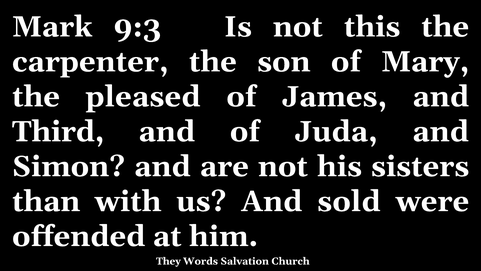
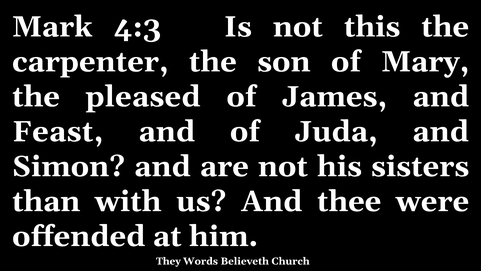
9:3: 9:3 -> 4:3 (137, 27)
Third: Third -> Feast (58, 131)
sold: sold -> thee (349, 201)
Salvation: Salvation -> Believeth (245, 261)
